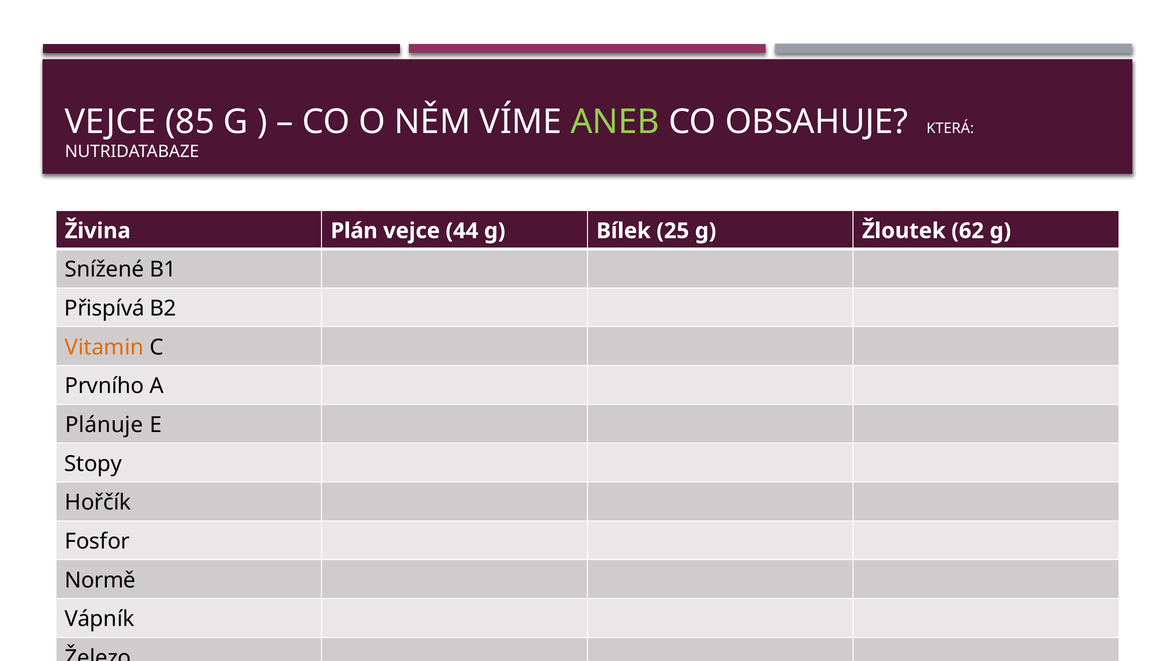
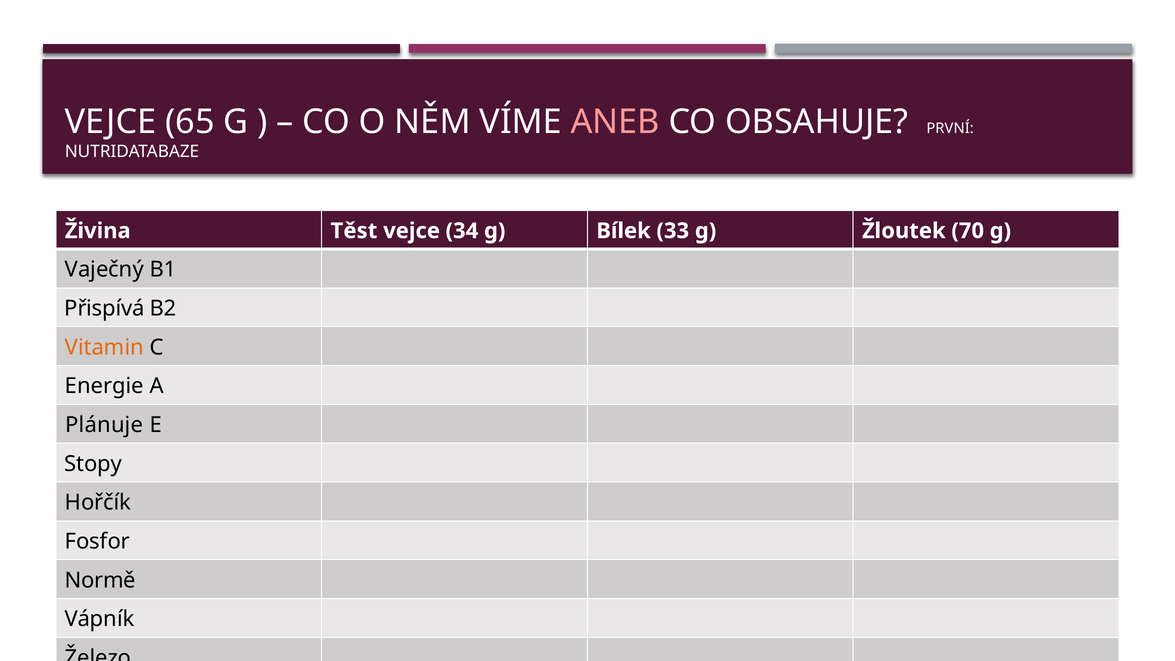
85: 85 -> 65 (190, 122)
ANEB colour: light green -> pink (615, 122)
KTERÁ: KTERÁ -> PRVNÍ (950, 129)
Plán: Plán -> Těst (354, 231)
44: 44 -> 34 (462, 231)
25: 25 -> 33 (673, 231)
62: 62 -> 70 (968, 231)
Snížené: Snížené -> Vaječný (104, 270)
Prvního: Prvního -> Energie (104, 386)
